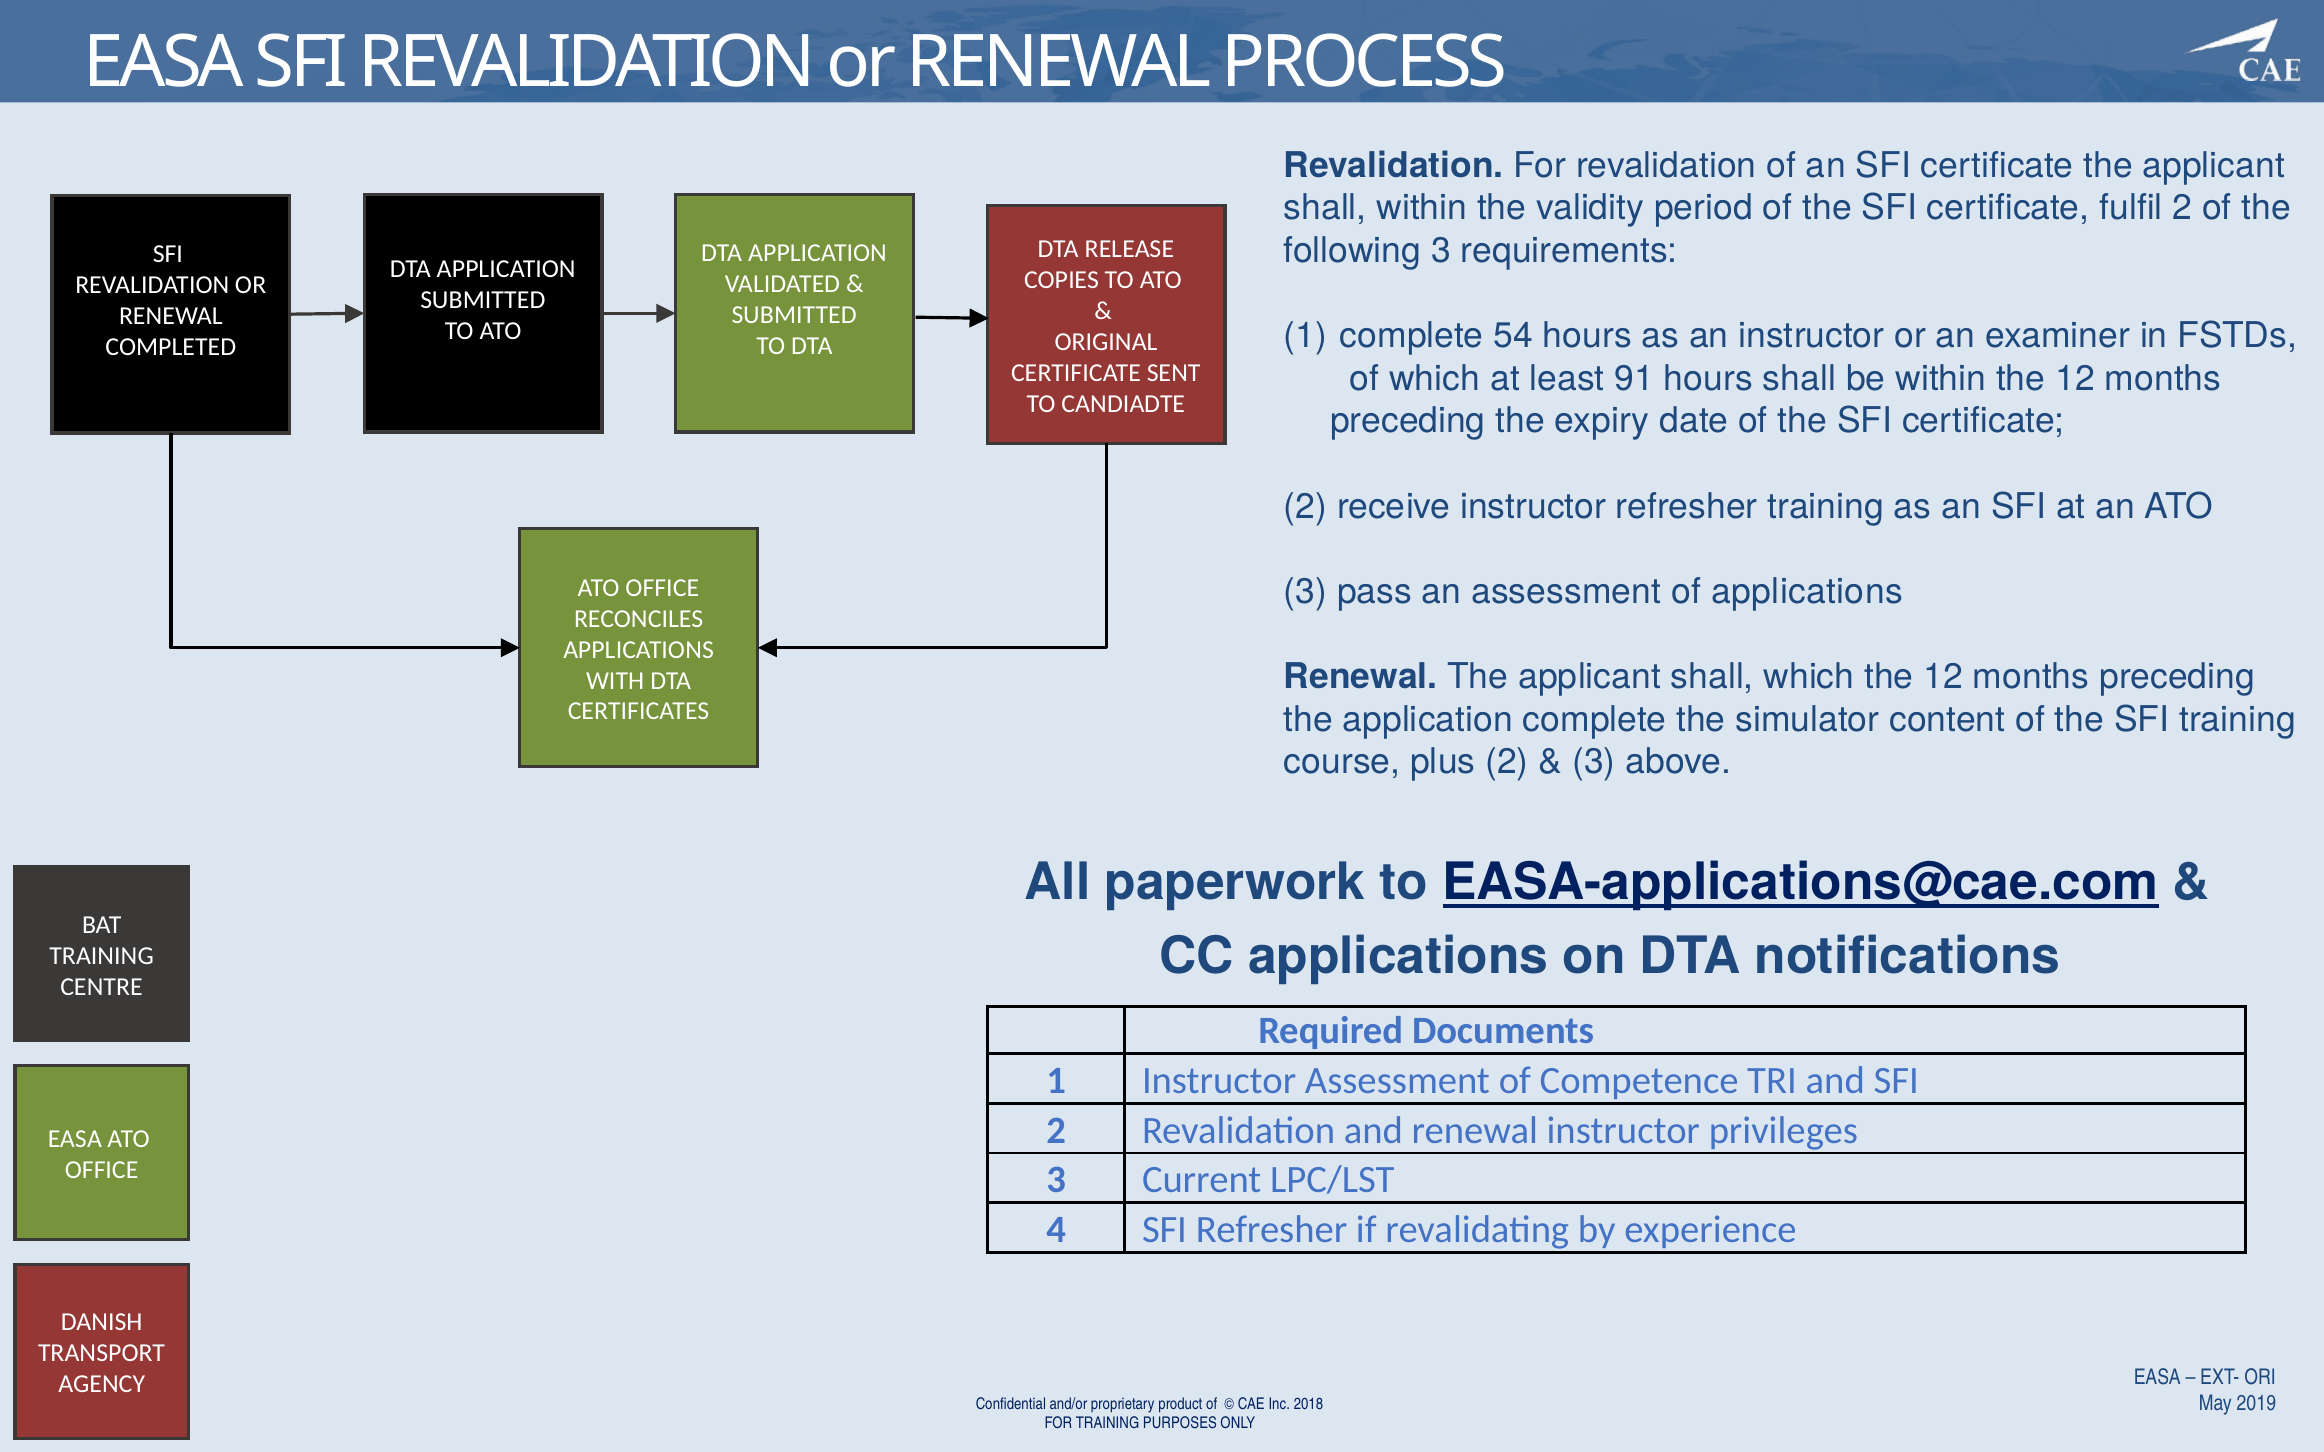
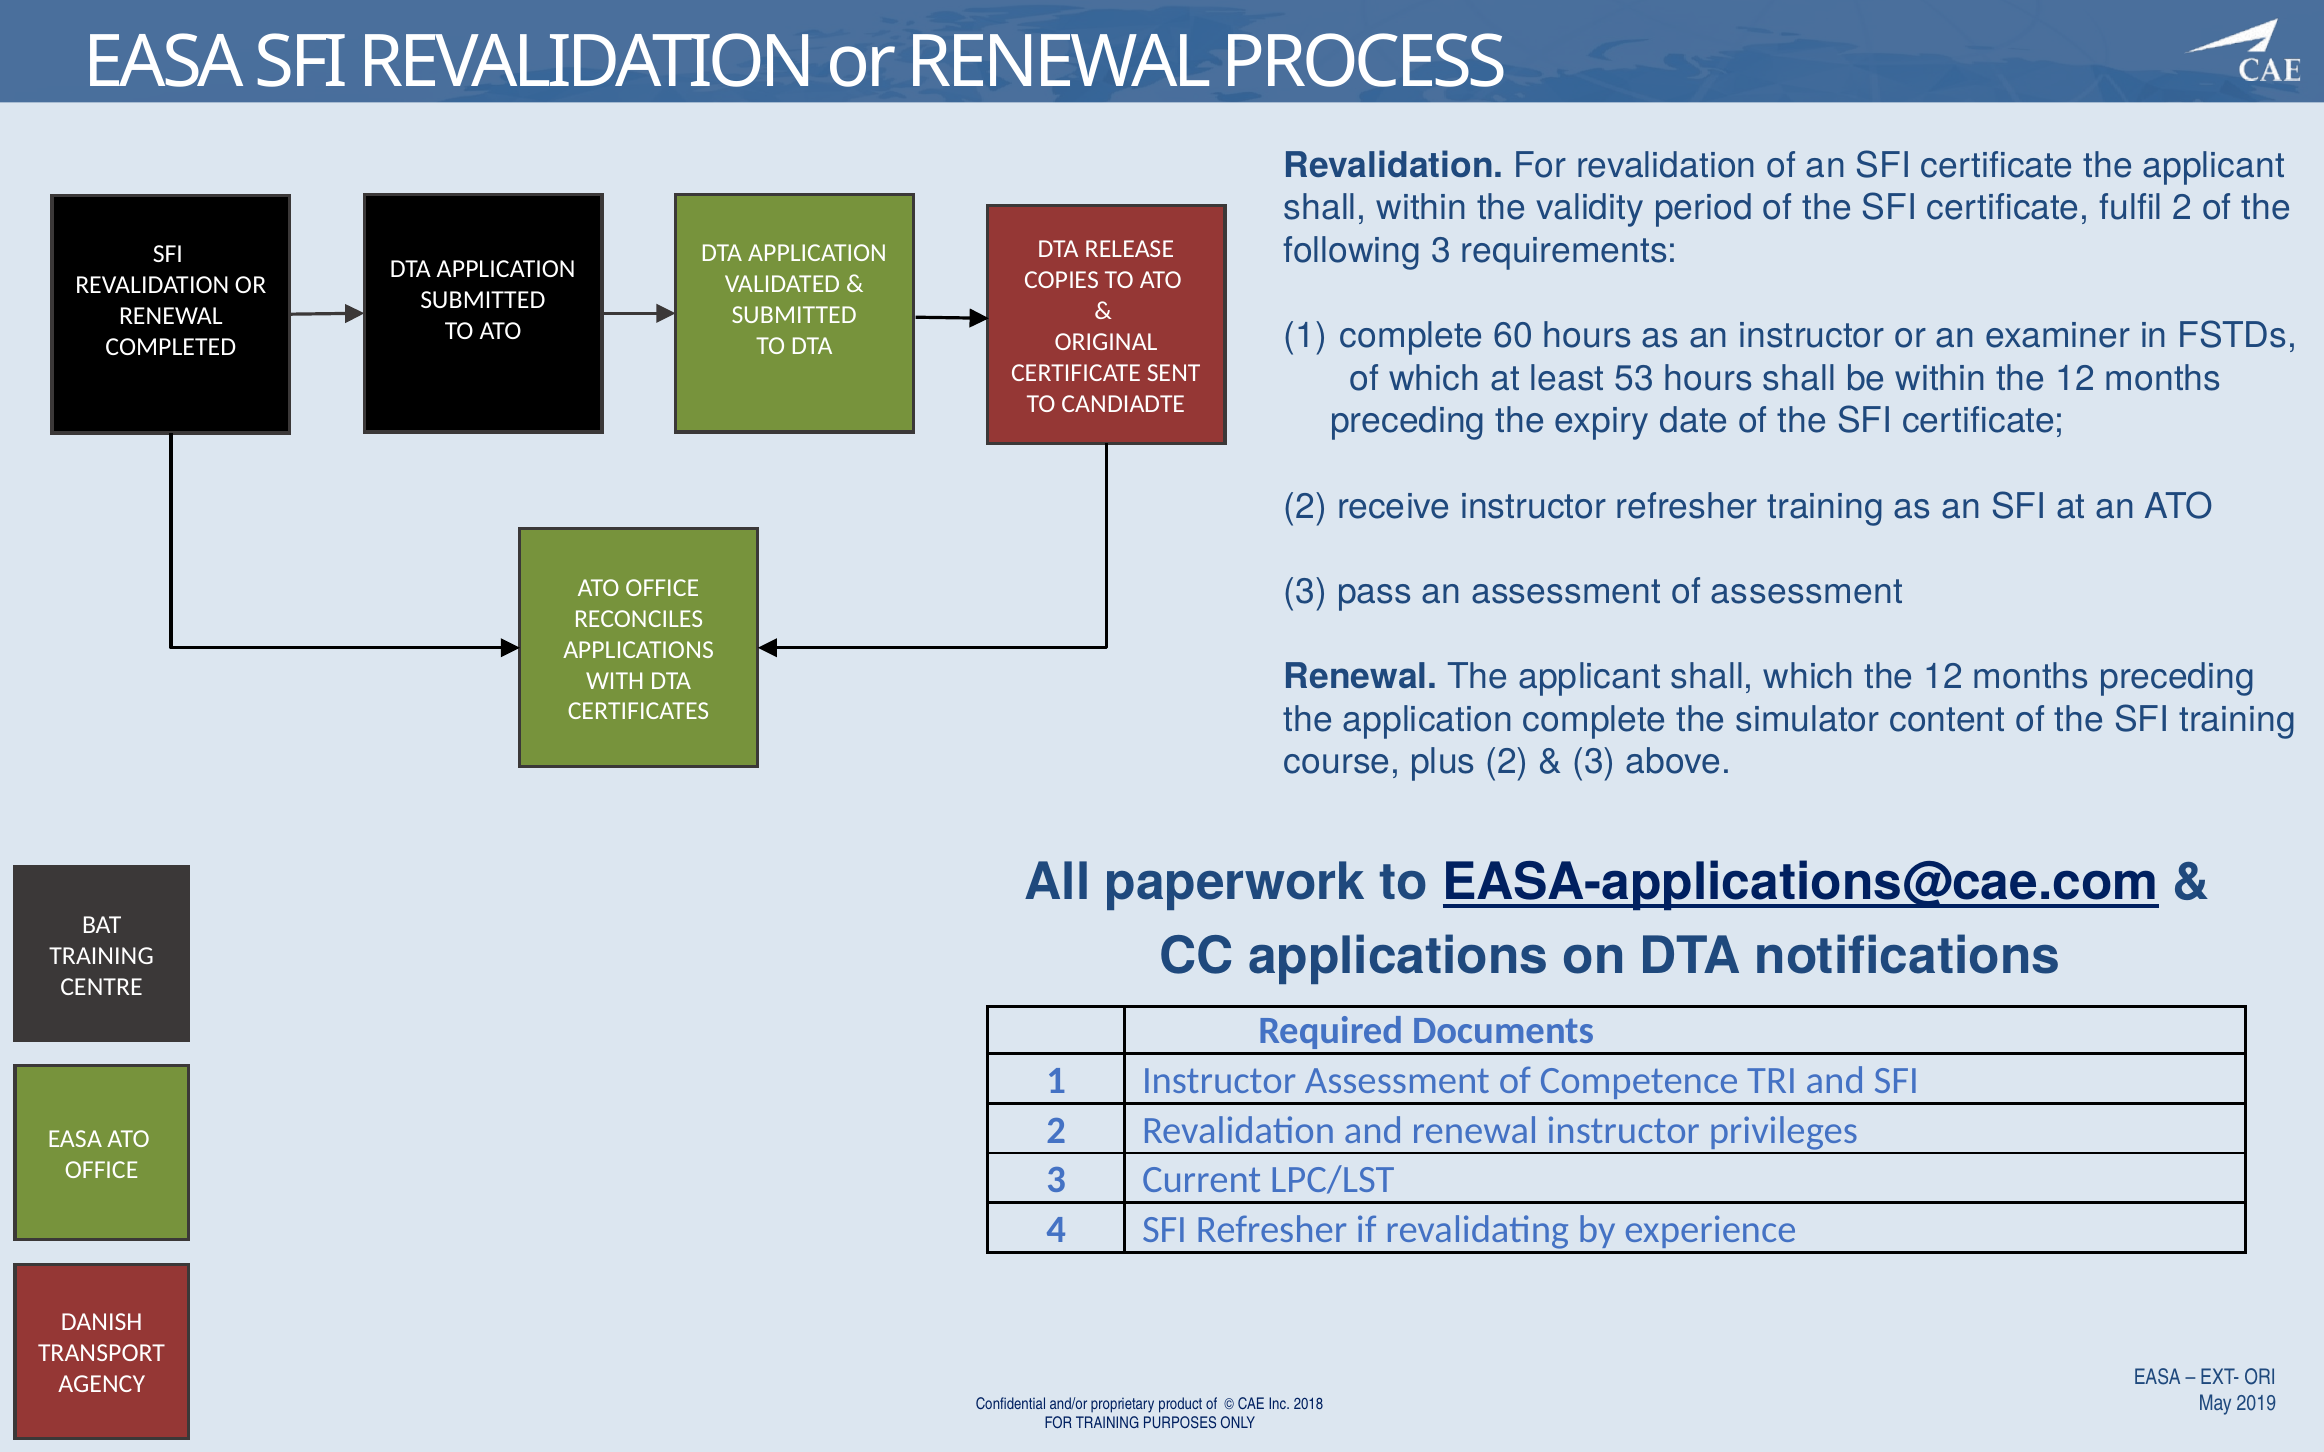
54: 54 -> 60 (1513, 336)
91: 91 -> 53 (1634, 379)
of applications: applications -> assessment (1807, 592)
